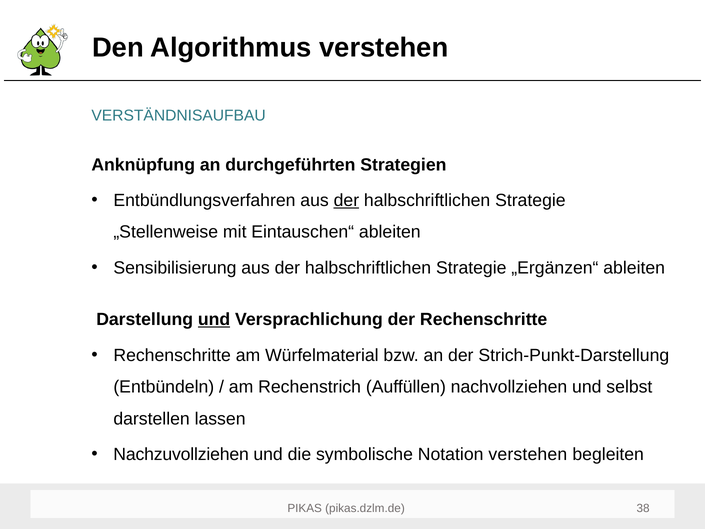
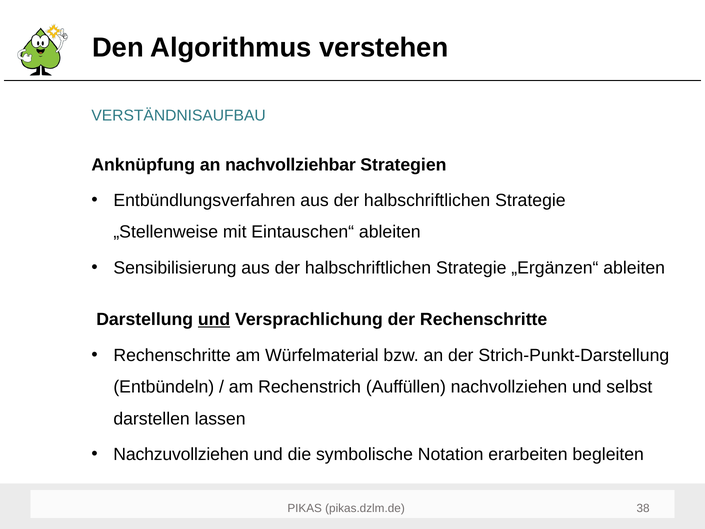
durchgeführten: durchgeführten -> nachvollziehbar (290, 165)
der underline: present -> none (346, 200)
Notation verstehen: verstehen -> erarbeiten (528, 454)
